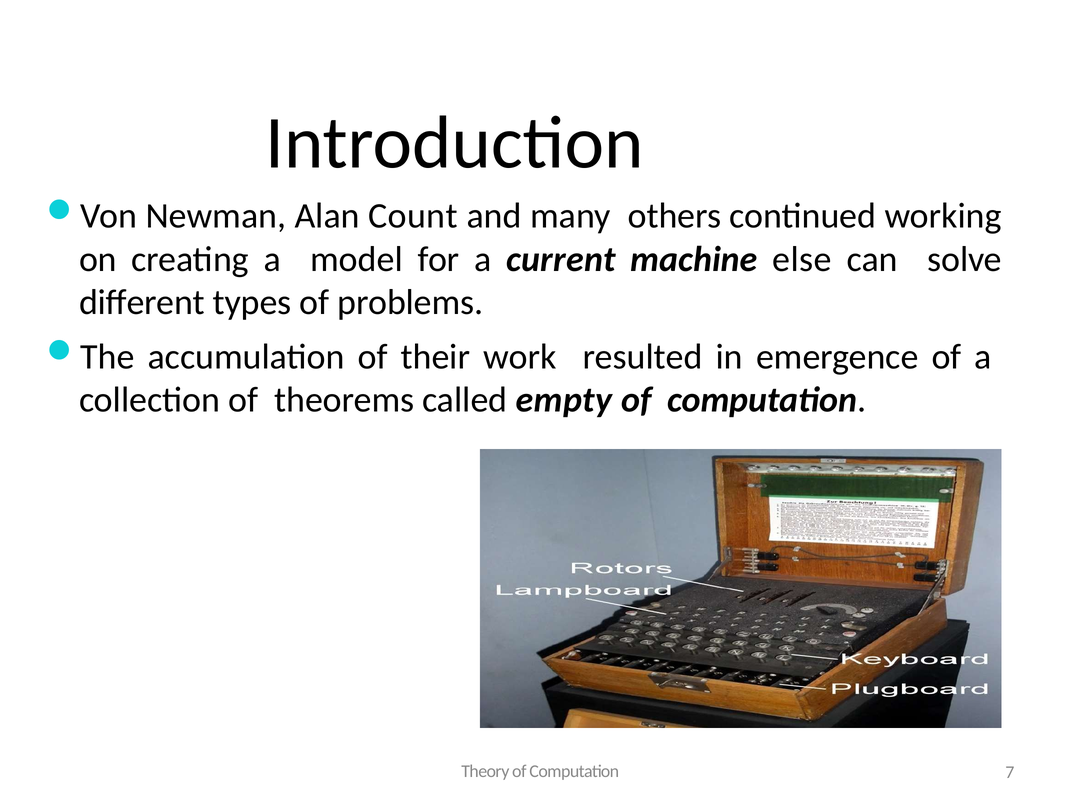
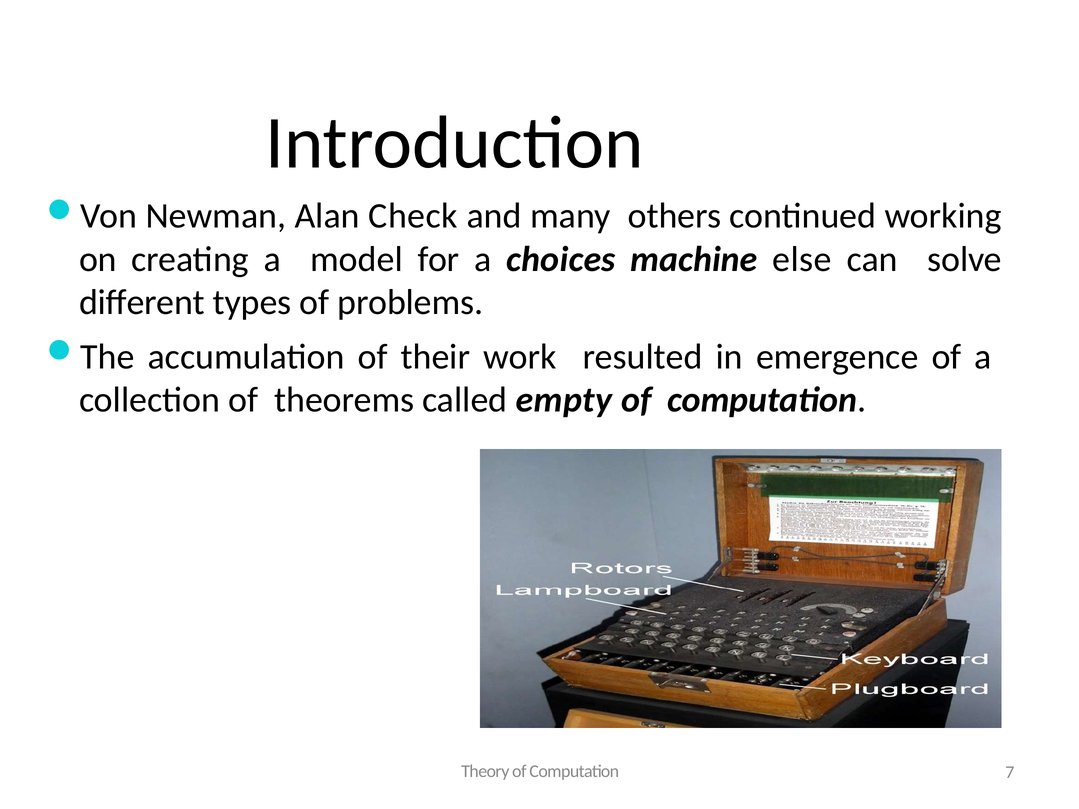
Count: Count -> Check (413, 216)
current: current -> choices (561, 259)
